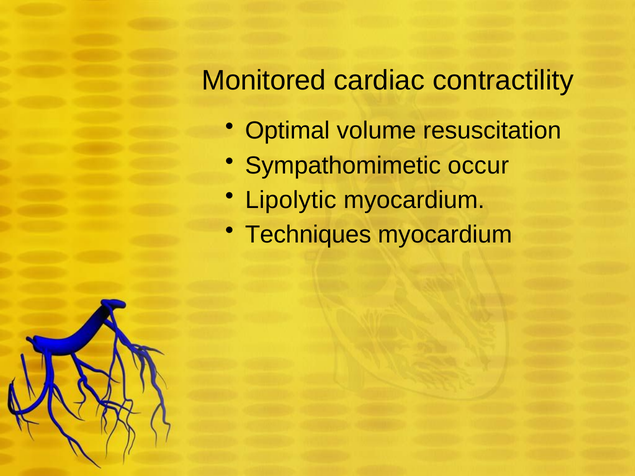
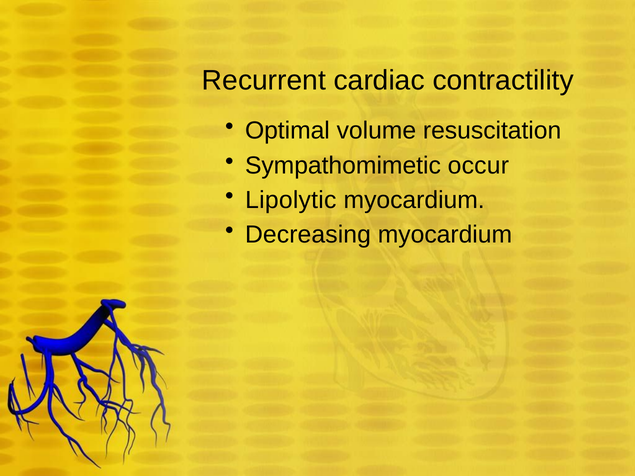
Monitored: Monitored -> Recurrent (264, 80)
Techniques: Techniques -> Decreasing (308, 235)
